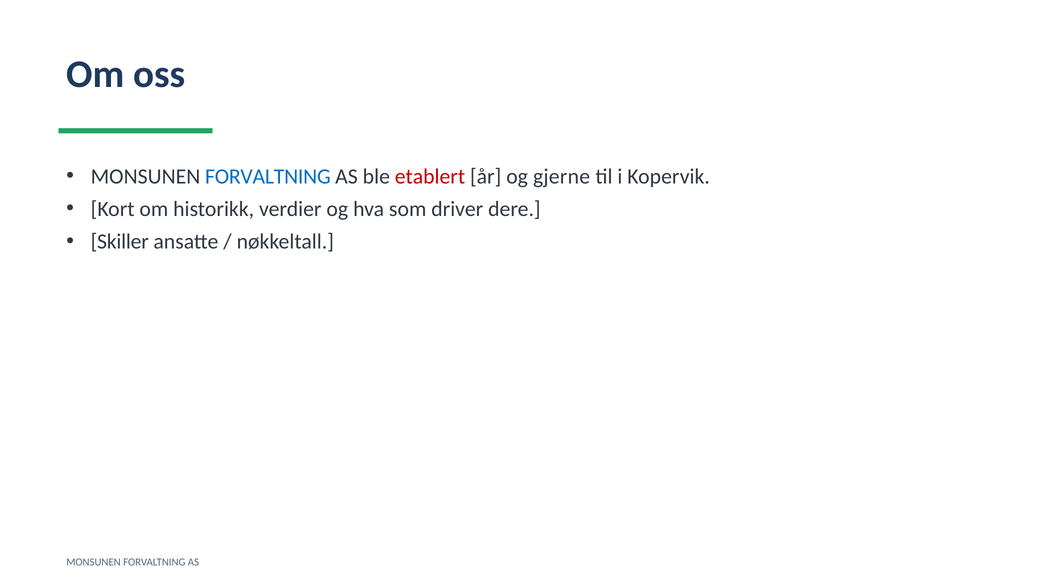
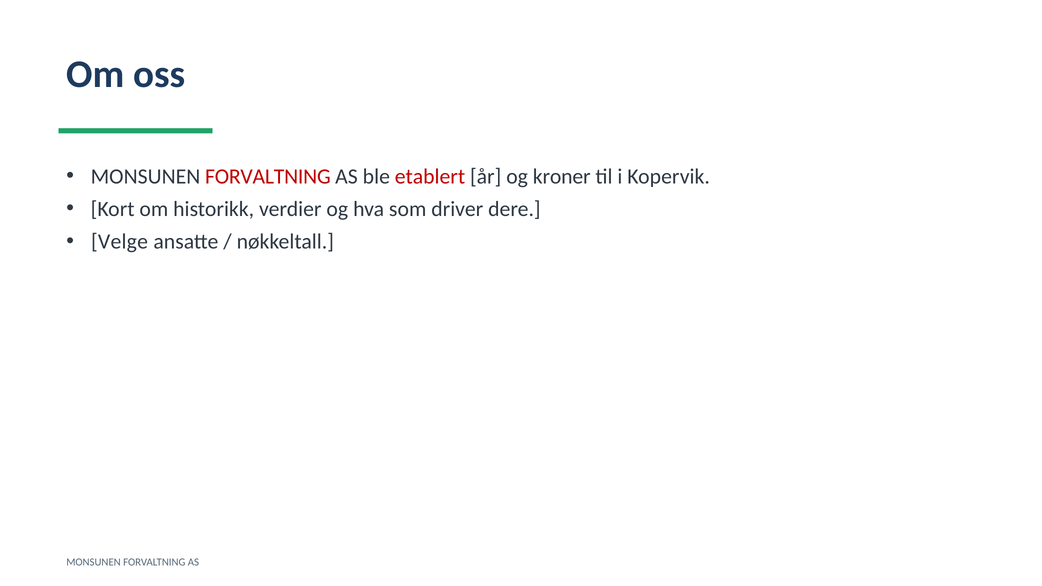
FORVALTNING colour: blue -> red (268, 176)
gjerne: gjerne -> kroner (562, 176)
Skiller: Skiller -> Velge (120, 242)
